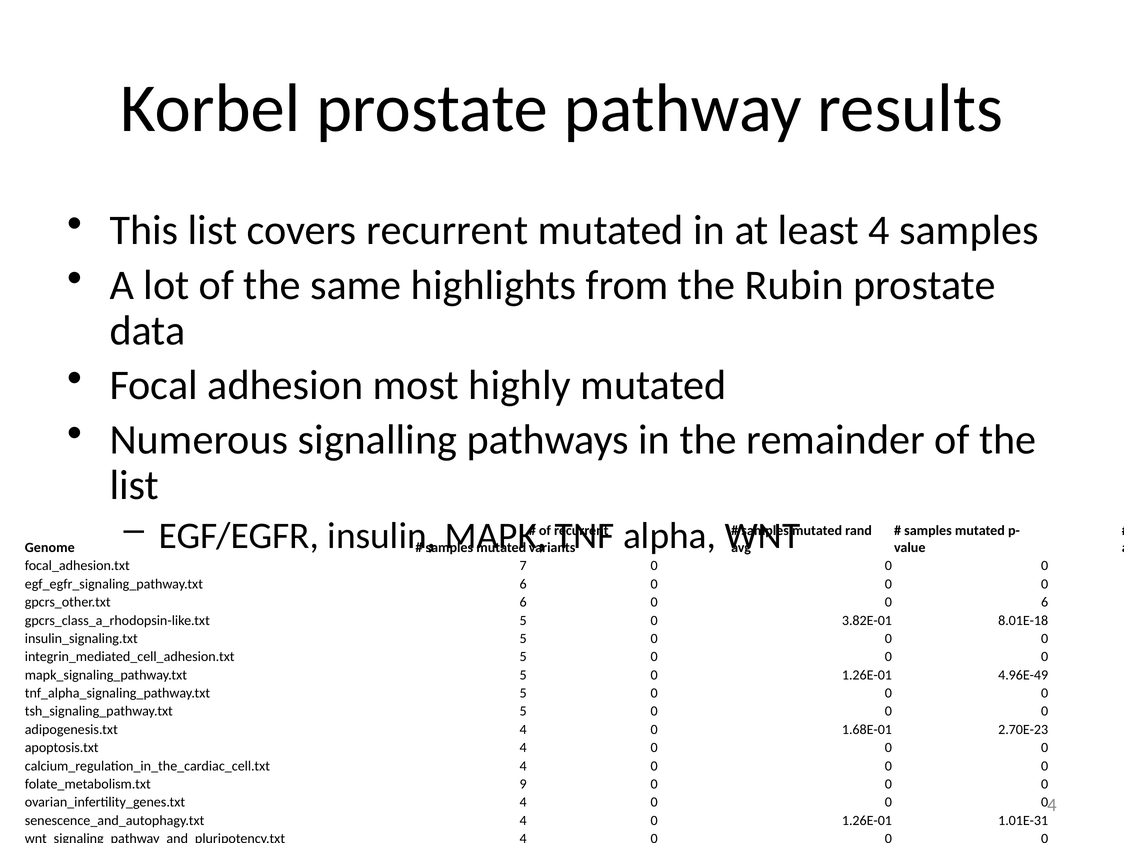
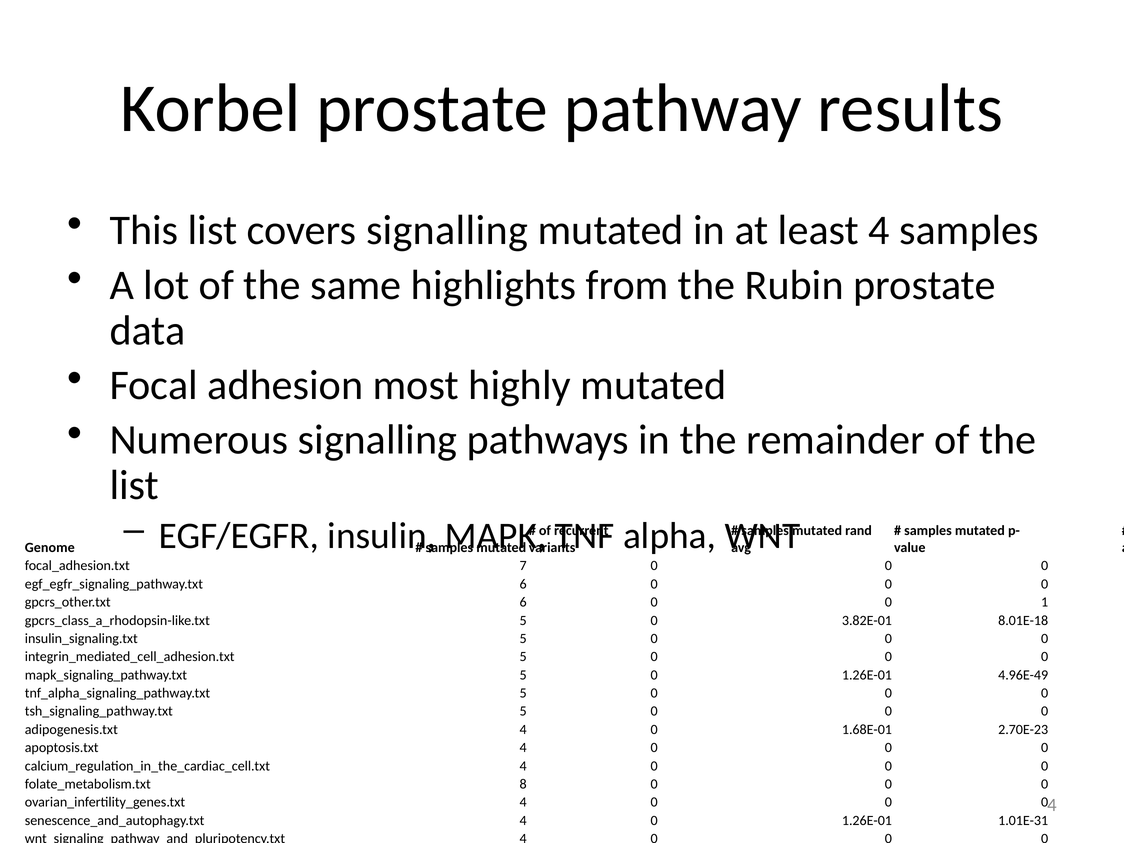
covers recurrent: recurrent -> signalling (447, 231)
0 6: 6 -> 1 (1045, 602)
9: 9 -> 8 (523, 784)
